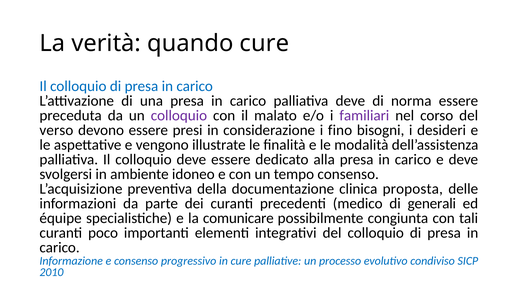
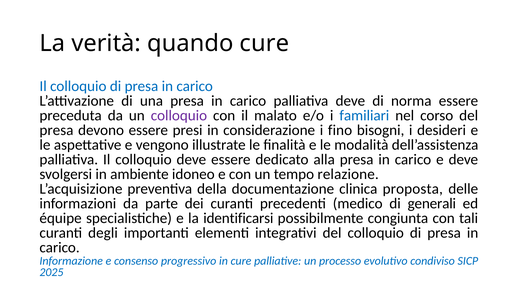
familiari colour: purple -> blue (364, 116)
verso: verso -> presa (56, 130)
tempo consenso: consenso -> relazione (348, 174)
comunicare: comunicare -> identificarsi (238, 219)
poco: poco -> degli (103, 233)
2010: 2010 -> 2025 (51, 273)
